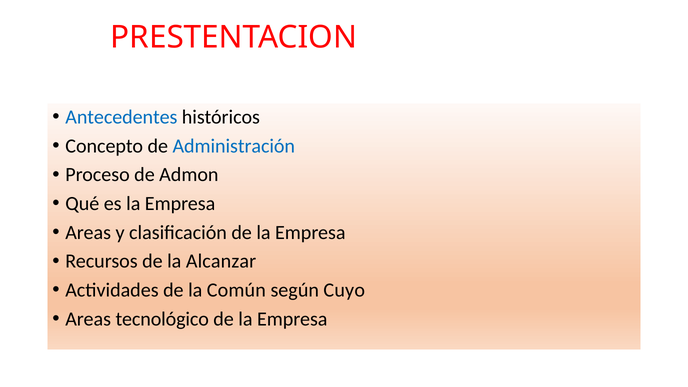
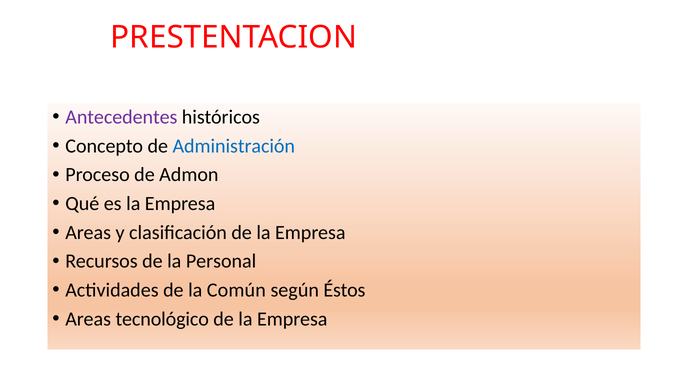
Antecedentes colour: blue -> purple (121, 117)
Alcanzar: Alcanzar -> Personal (221, 261)
Cuyo: Cuyo -> Éstos (344, 290)
